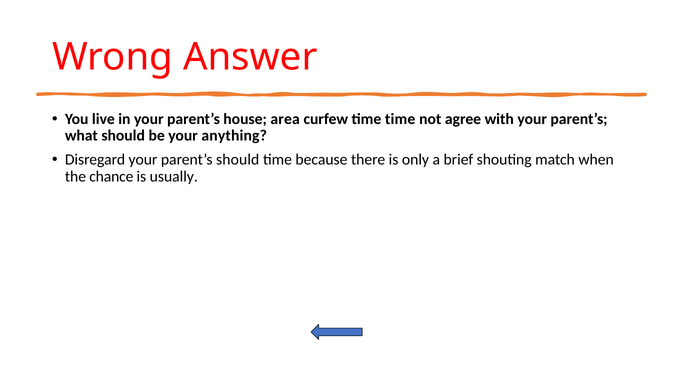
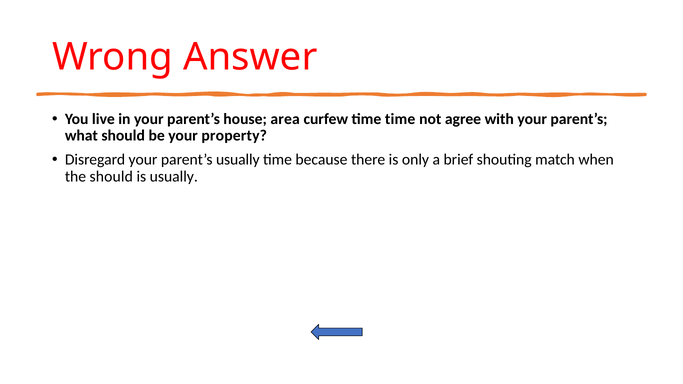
anything: anything -> property (234, 136)
parent’s should: should -> usually (238, 160)
the chance: chance -> should (111, 177)
